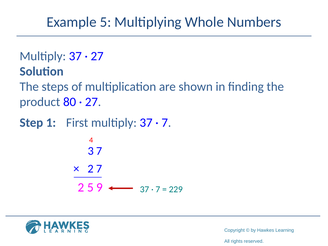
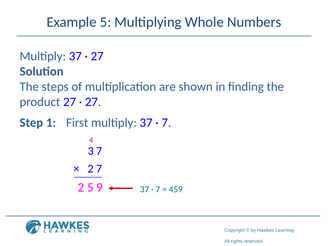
product 80: 80 -> 27 (70, 102)
229: 229 -> 459 (176, 189)
